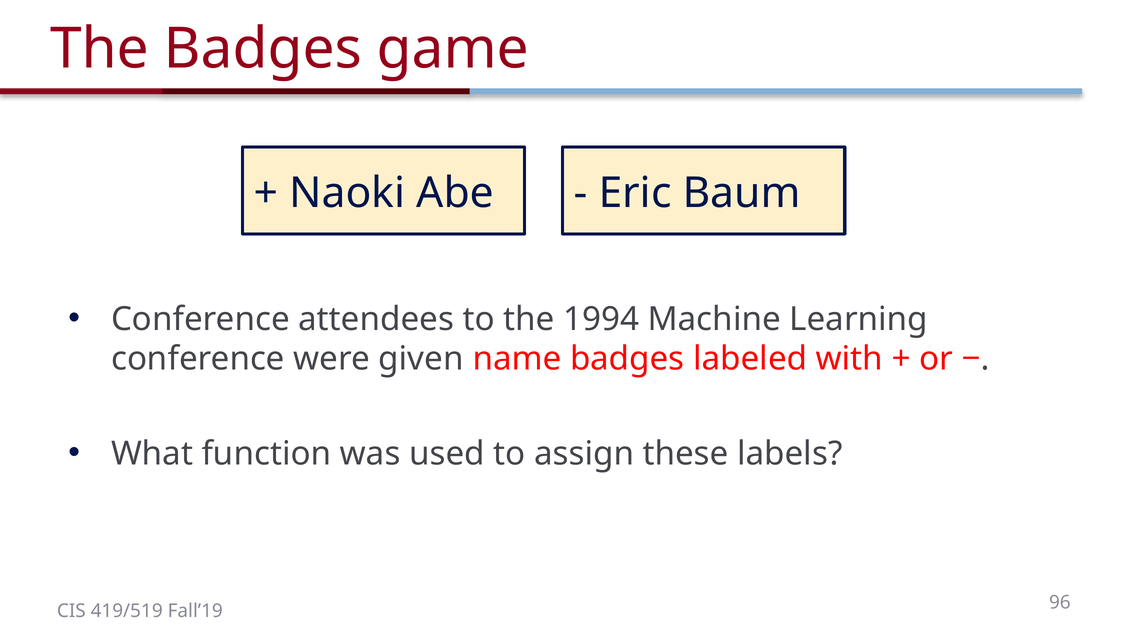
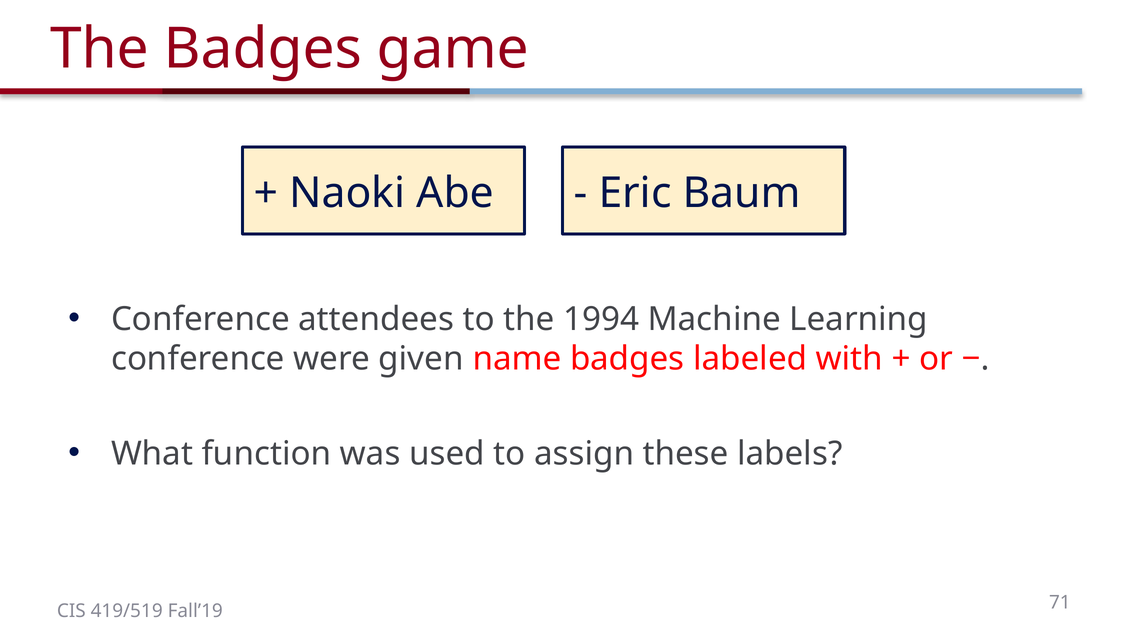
96: 96 -> 71 (1060, 602)
